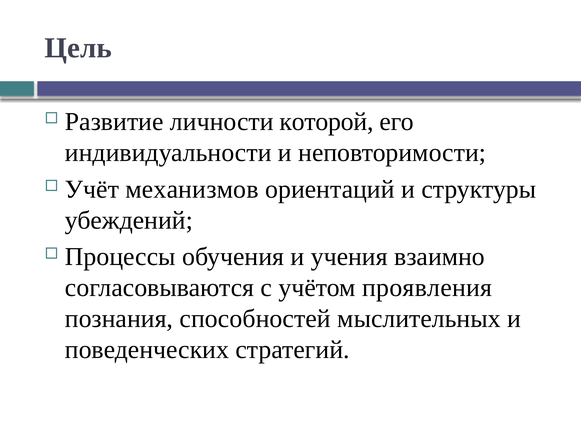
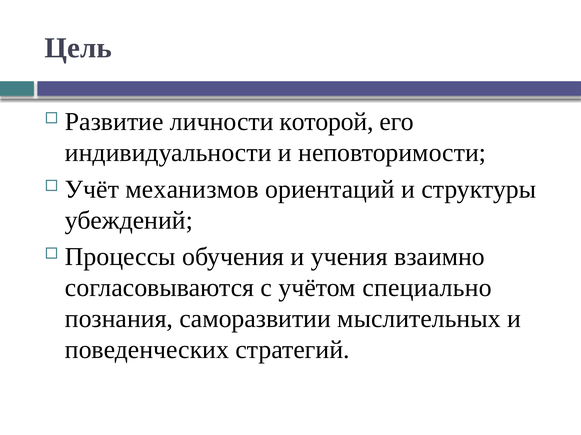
проявления: проявления -> специально (427, 288)
способностей: способностей -> саморазвитии (255, 319)
